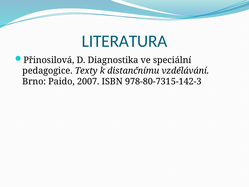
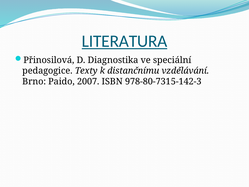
LITERATURA underline: none -> present (125, 41)
